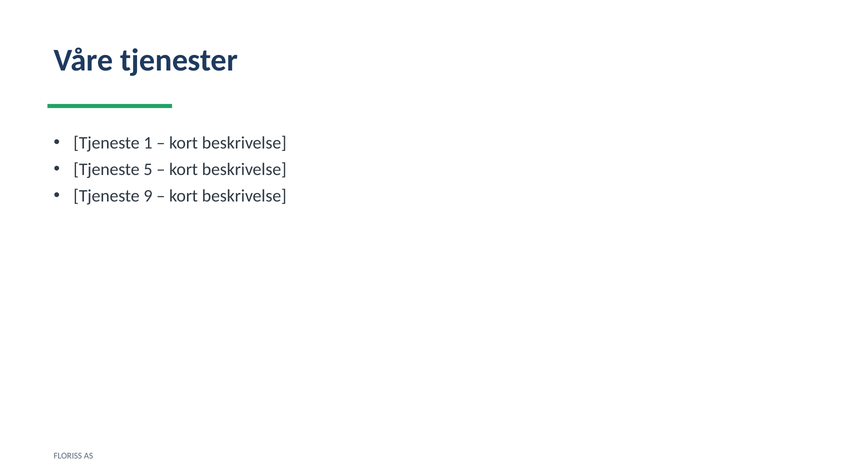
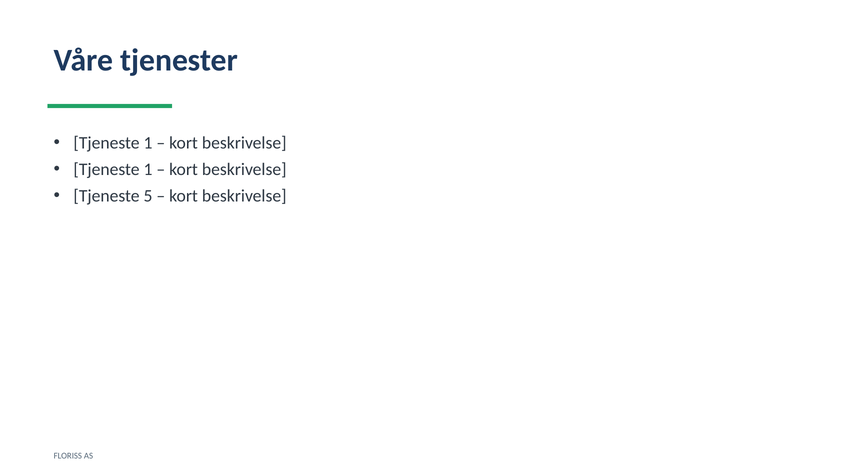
5: 5 -> 1 (148, 169)
9: 9 -> 5 (148, 196)
